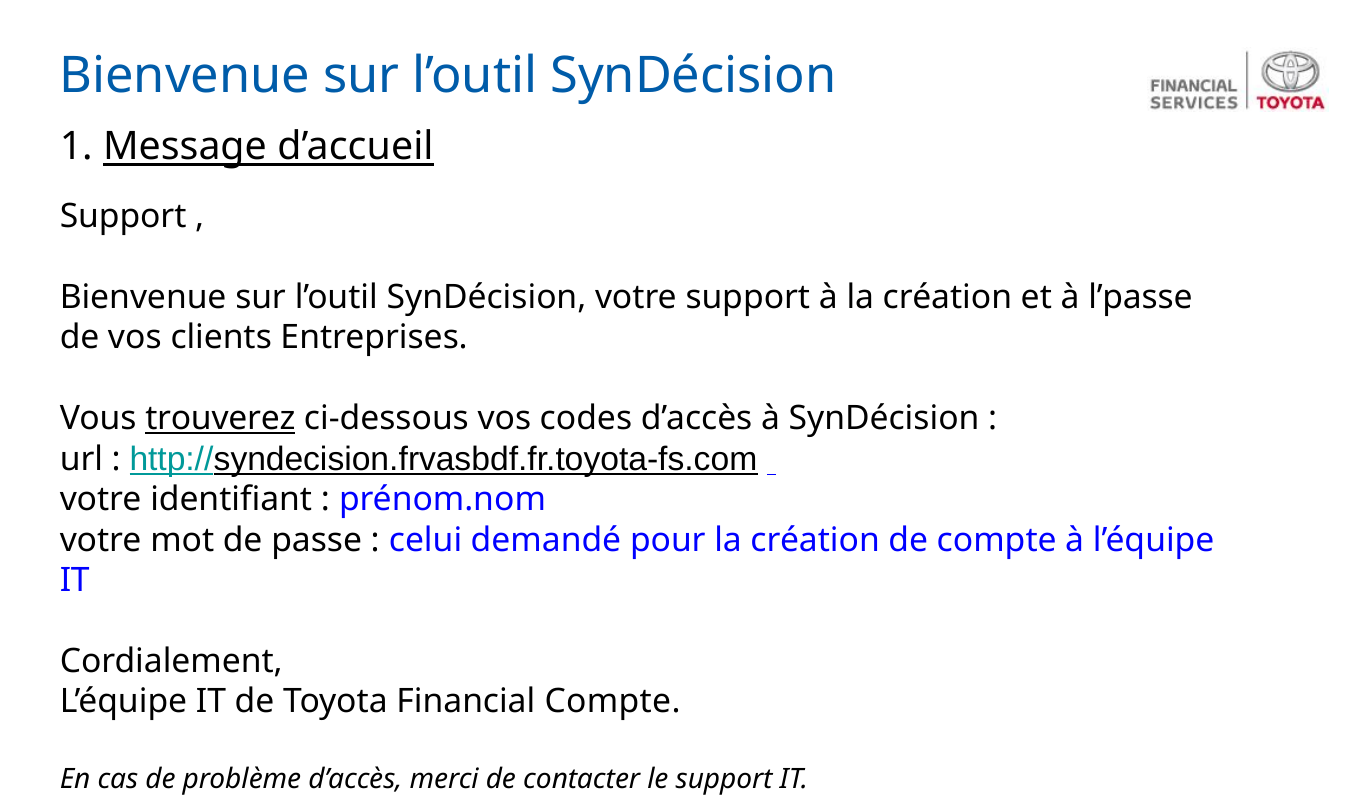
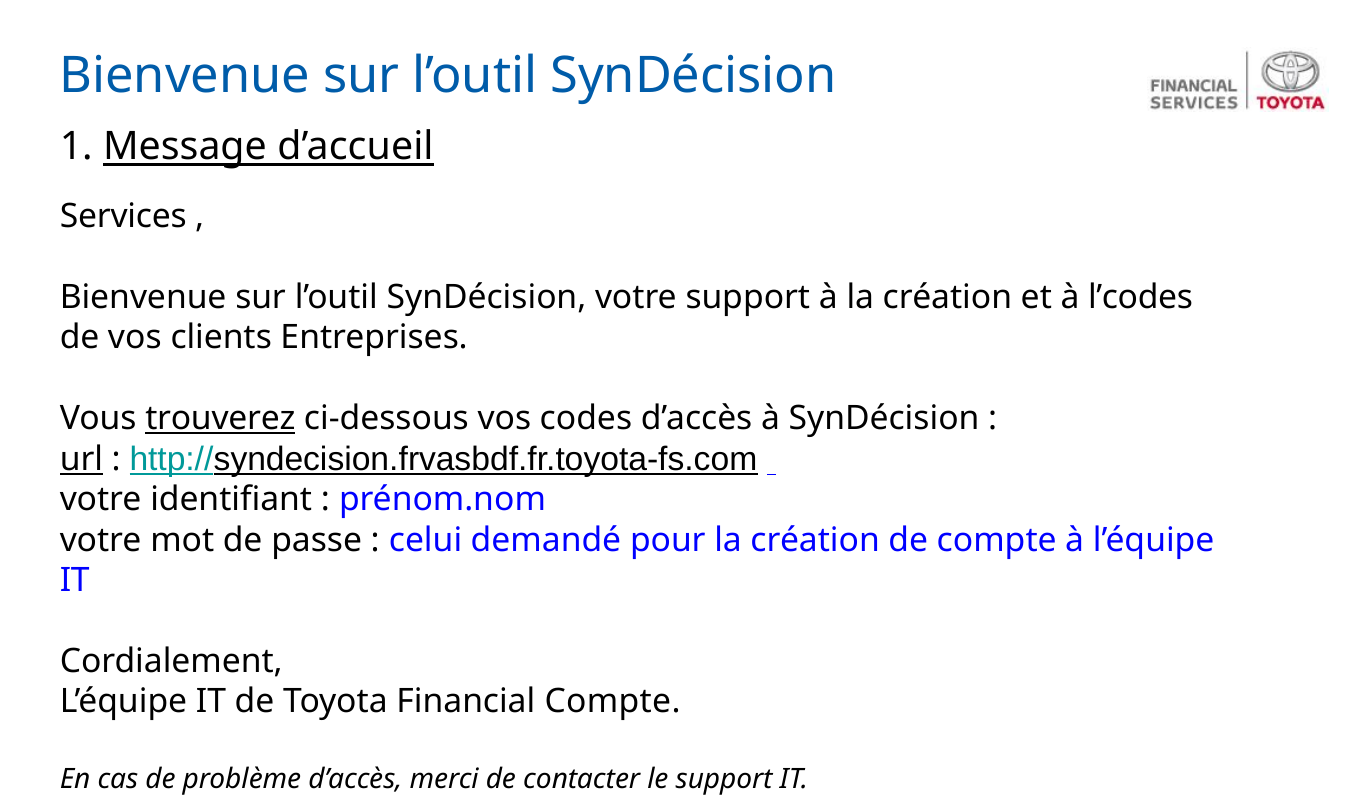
Support: Support -> Services (123, 216)
l’passe: l’passe -> l’codes (1140, 297)
url underline: none -> present (81, 459)
